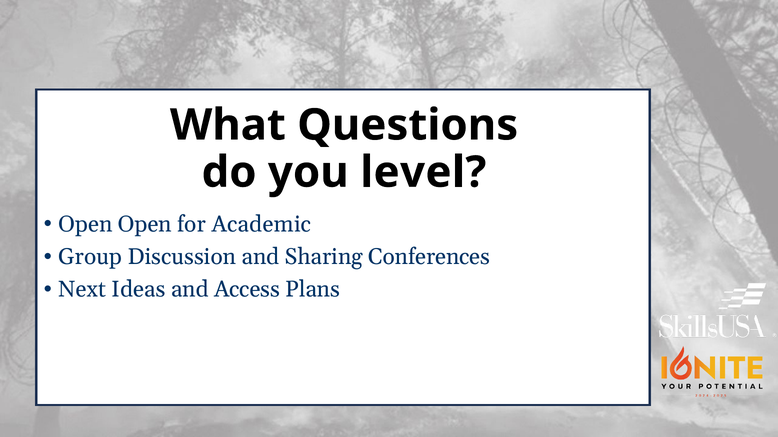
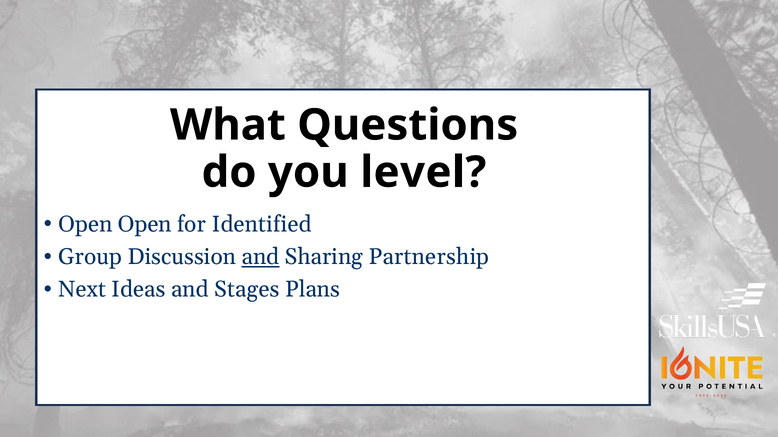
Academic: Academic -> Identified (262, 225)
and underline: none -> present (261, 257)
Conferences: Conferences -> Partnership (429, 257)
Access: Access -> Stages (247, 290)
